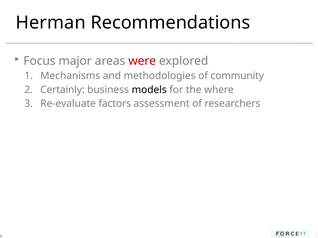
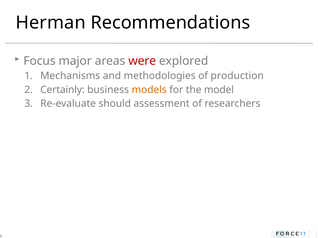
community: community -> production (237, 76)
models colour: black -> orange (149, 90)
where: where -> model (219, 90)
factors: factors -> should (115, 104)
